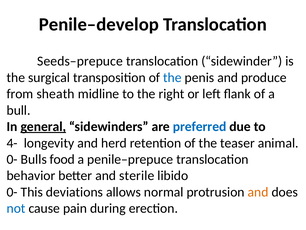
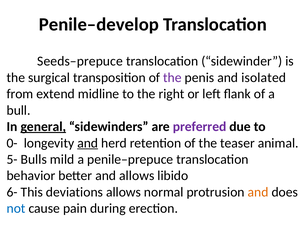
the colour: blue -> purple (172, 77)
produce: produce -> isolated (264, 77)
sheath: sheath -> extend (56, 94)
preferred colour: blue -> purple (200, 126)
4-: 4- -> 0- (12, 143)
and underline: none -> present (88, 143)
0-: 0- -> 5- (12, 159)
food: food -> mild (62, 159)
and sterile: sterile -> allows (137, 175)
0-: 0- -> 6- (12, 192)
